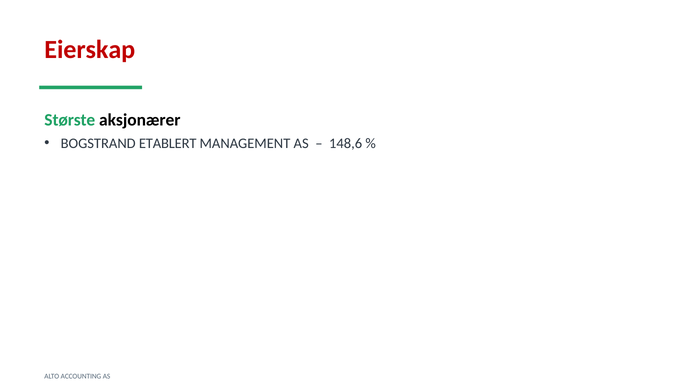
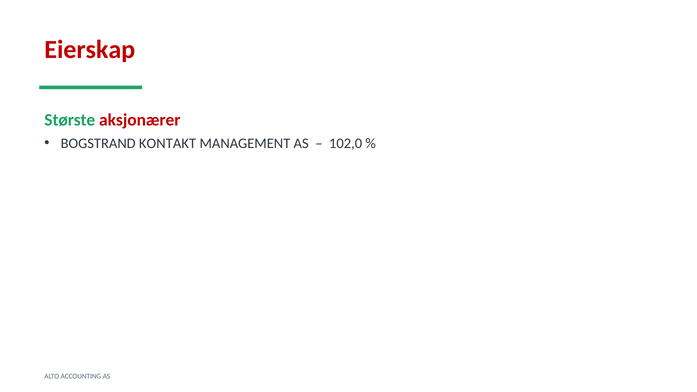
aksjonærer colour: black -> red (140, 120)
ETABLERT: ETABLERT -> KONTAKT (168, 143)
148,6: 148,6 -> 102,0 (346, 143)
